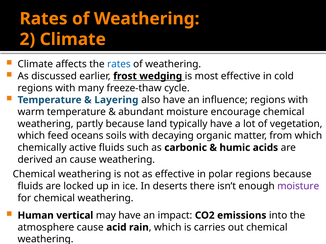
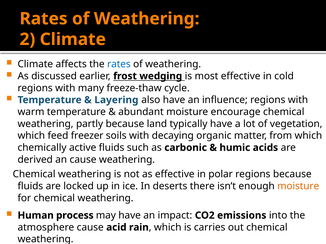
oceans: oceans -> freezer (87, 136)
moisture colour: purple -> orange (298, 186)
vertical: vertical -> process (75, 216)
